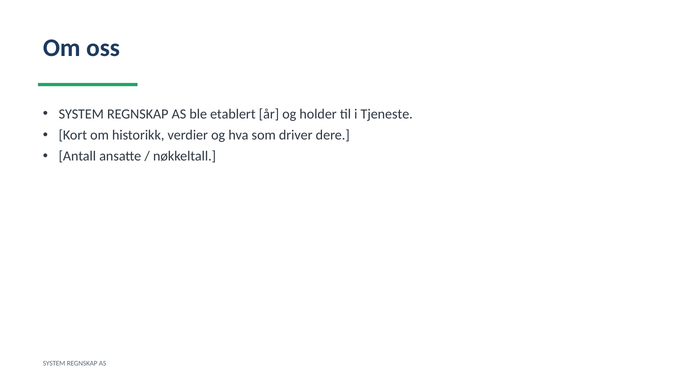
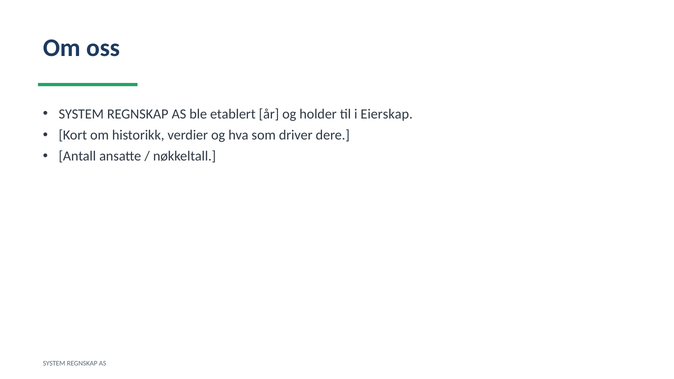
Tjeneste: Tjeneste -> Eierskap (387, 114)
